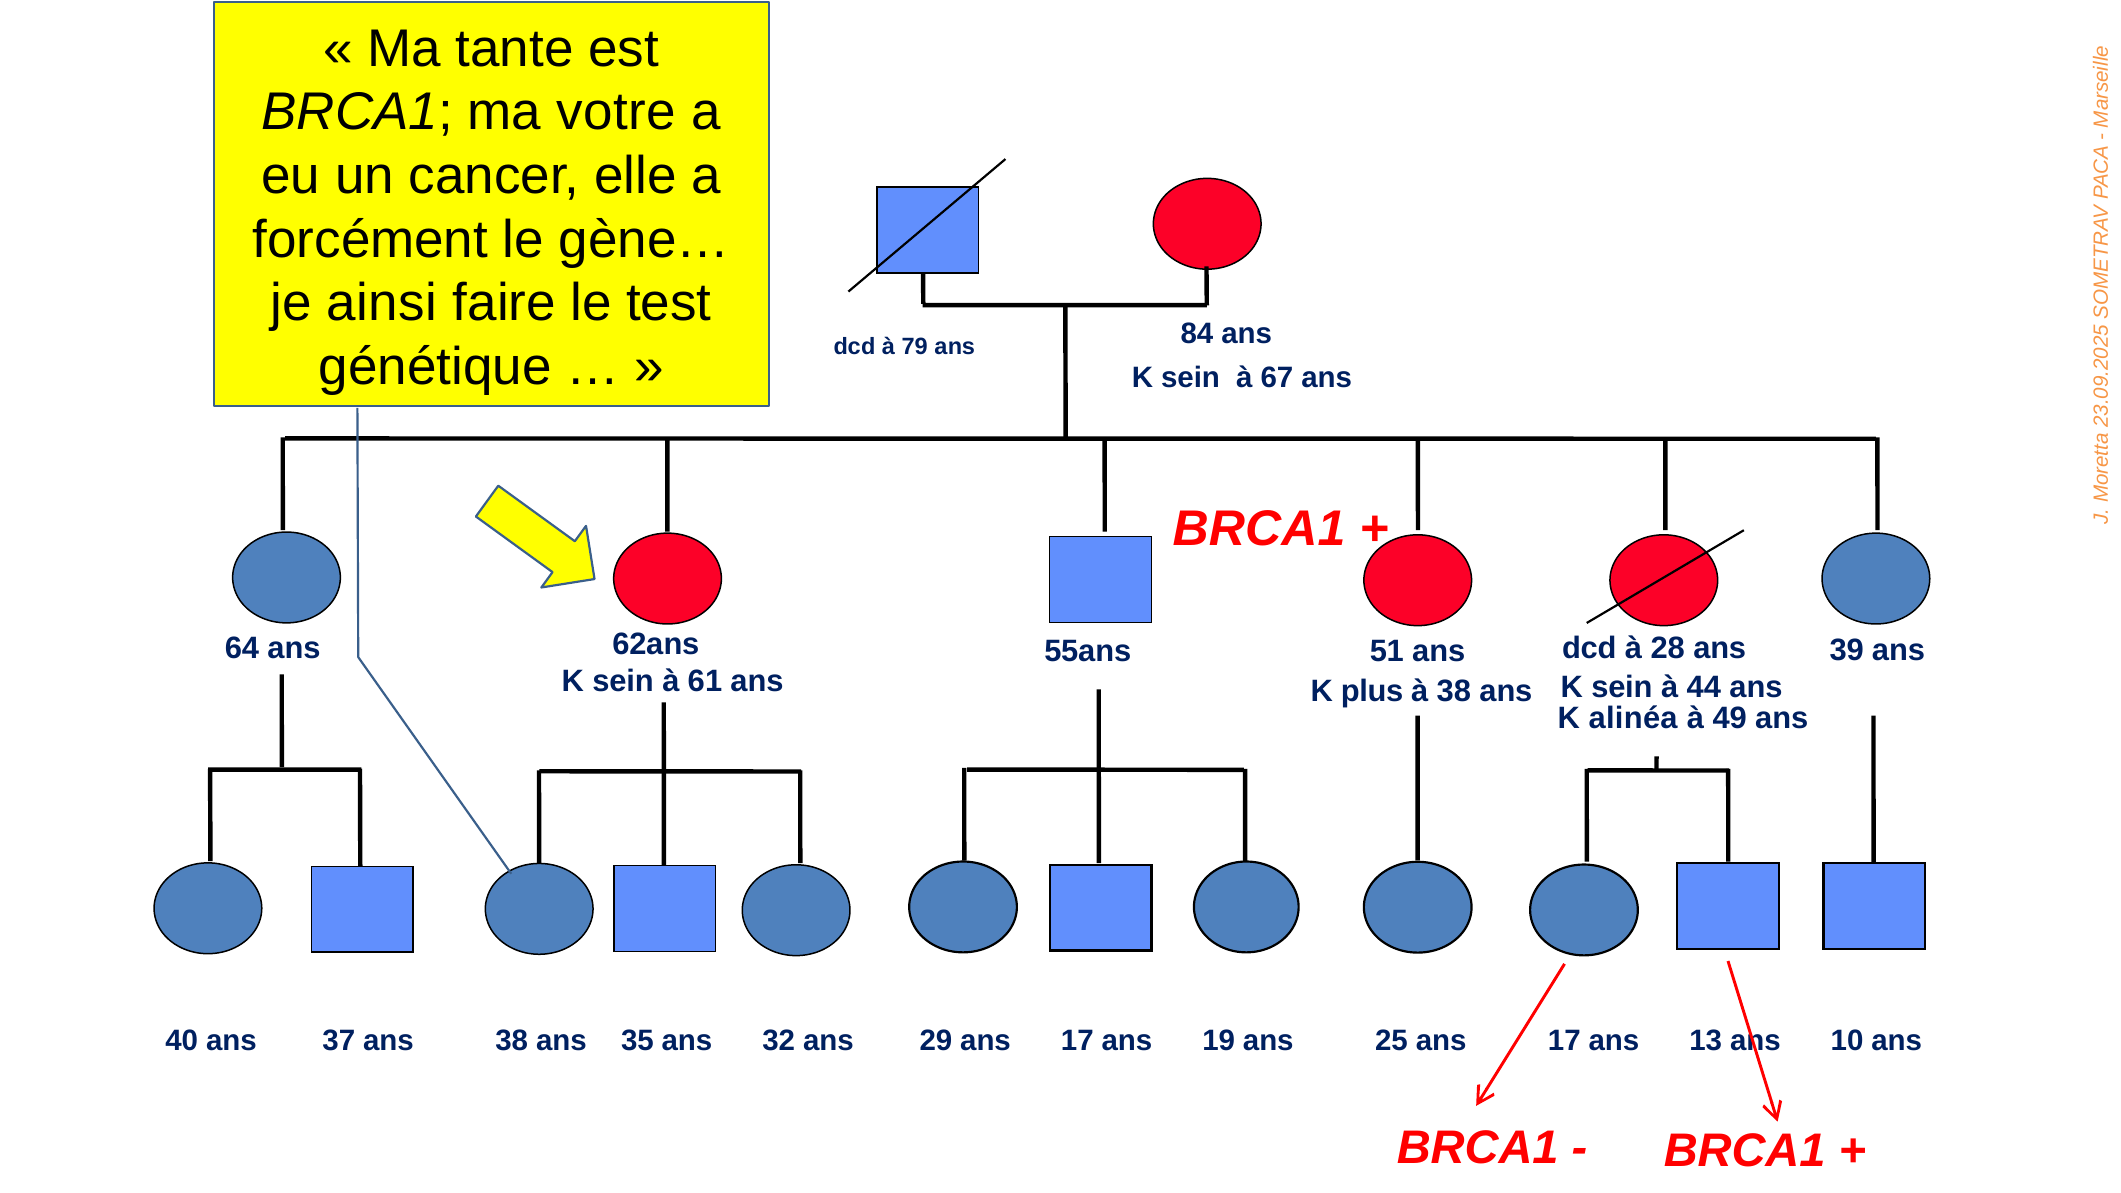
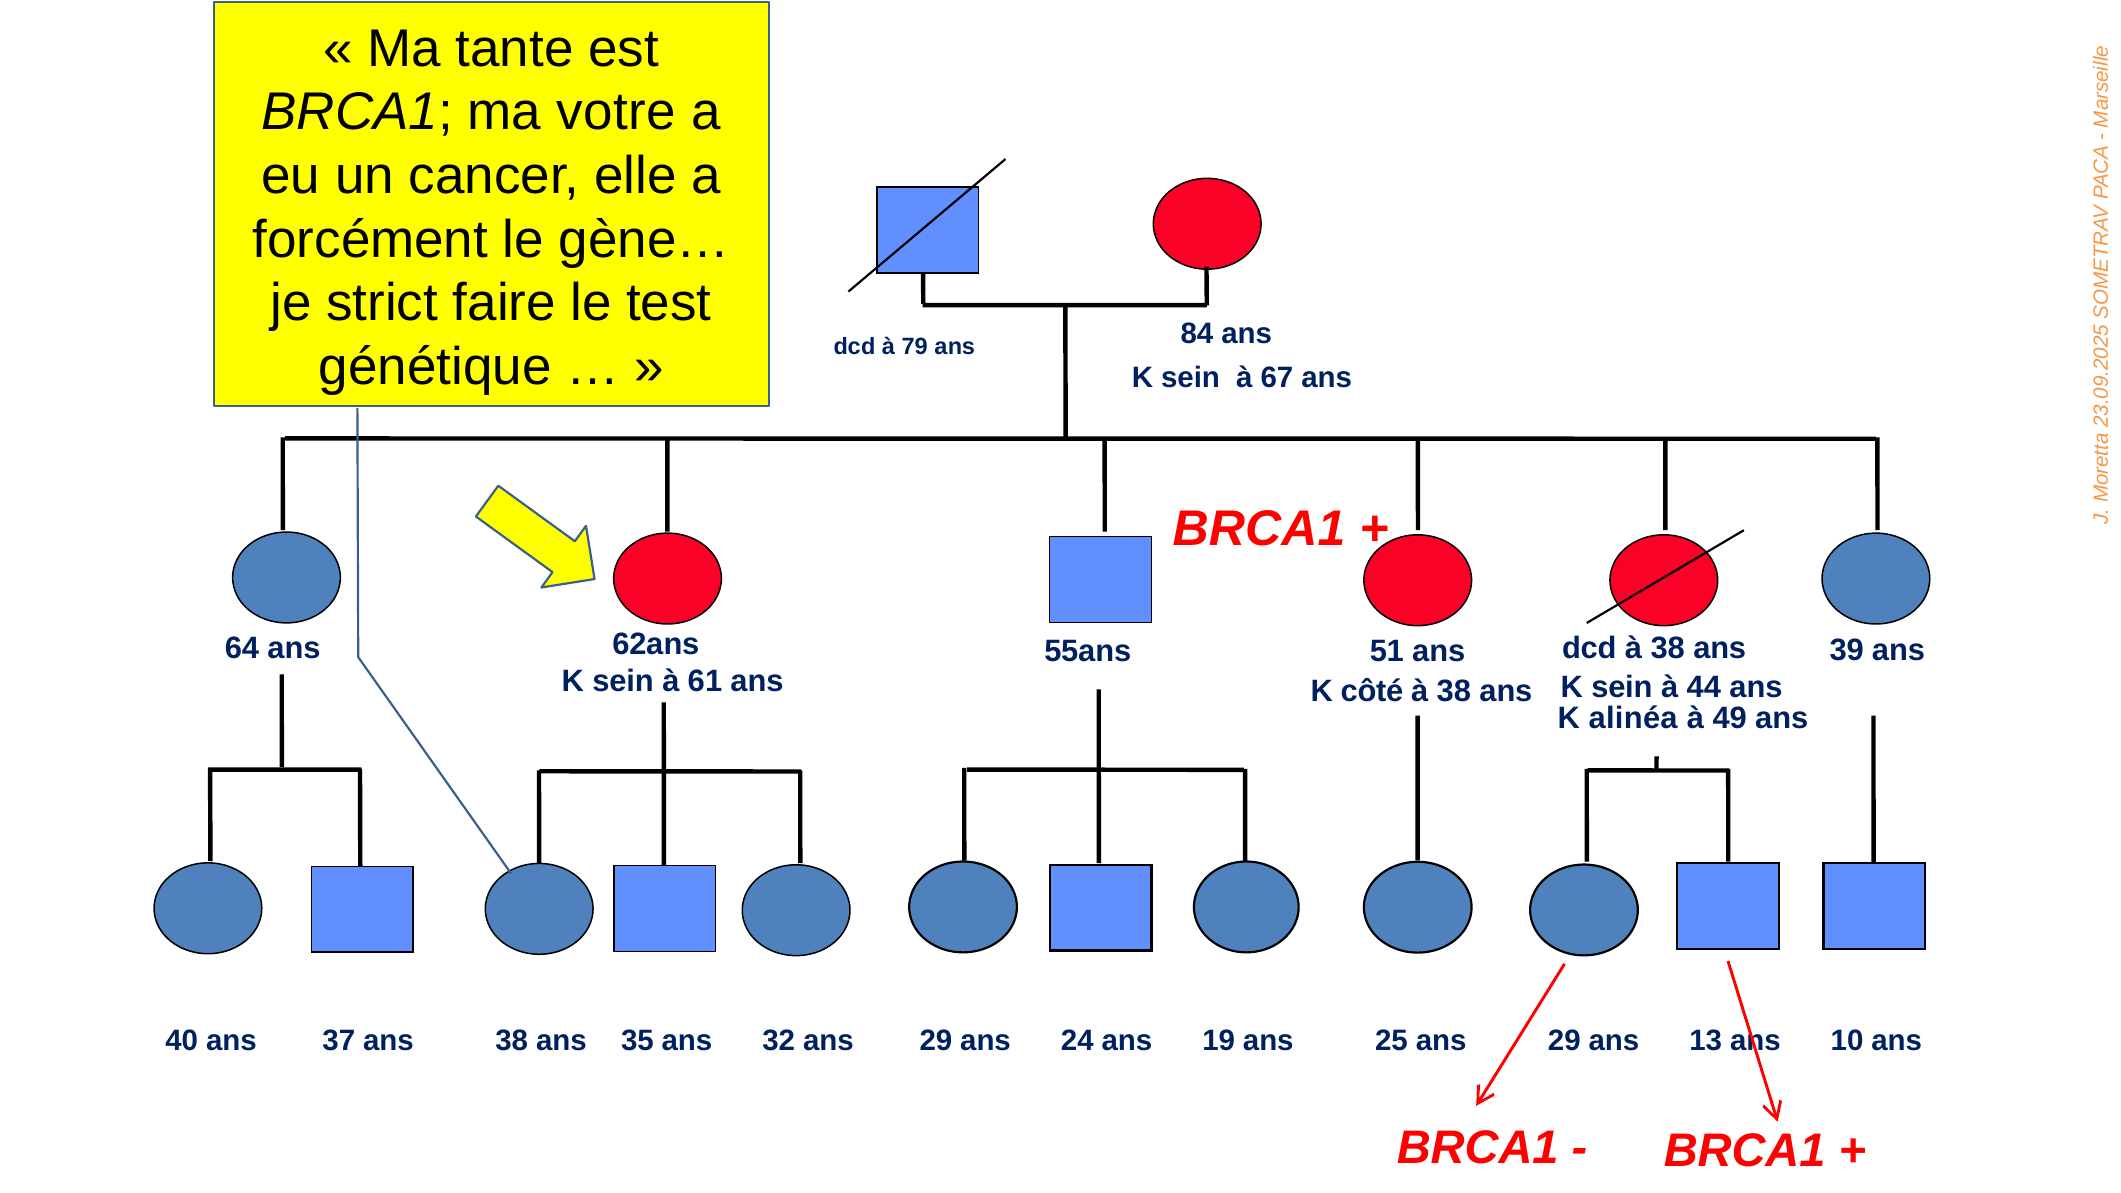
ainsi: ainsi -> strict (382, 303)
dcd à 28: 28 -> 38 (1668, 648)
plus: plus -> côté (1372, 691)
29 ans 17: 17 -> 24 (1077, 1040)
17: 17 -> 29 (1564, 1040)
